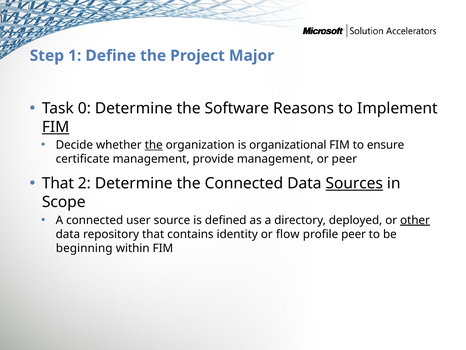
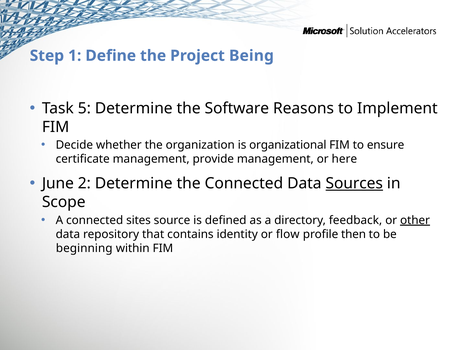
Major: Major -> Being (251, 56)
0: 0 -> 5 (84, 108)
FIM underline: present -> none (56, 127)
the underline: present -> none (154, 145)
or peer: peer -> here (344, 159)
That: That -> June (58, 183)
user: user -> sites (139, 220)
deployed: deployed -> feedback (355, 220)
profile peer: peer -> then (354, 234)
